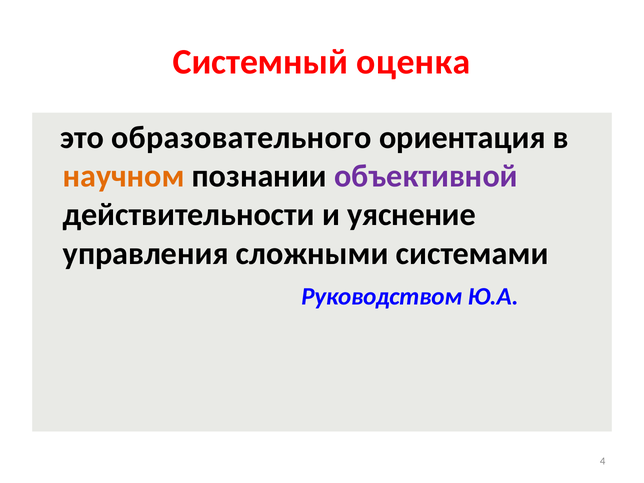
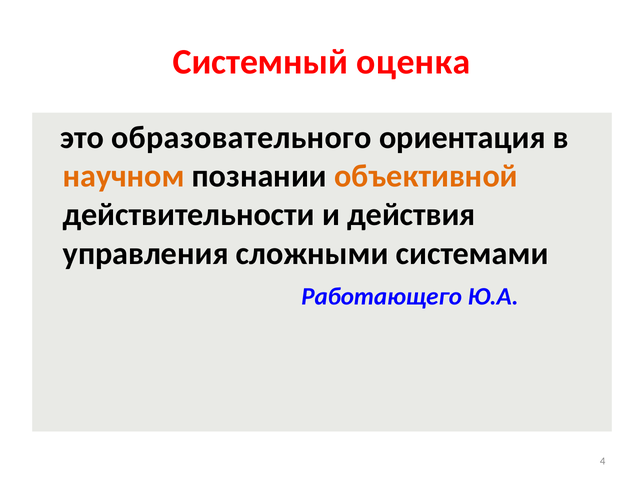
объективной colour: purple -> orange (426, 176)
уяснение: уяснение -> действия (411, 215)
Руководством: Руководством -> Работающего (382, 297)
